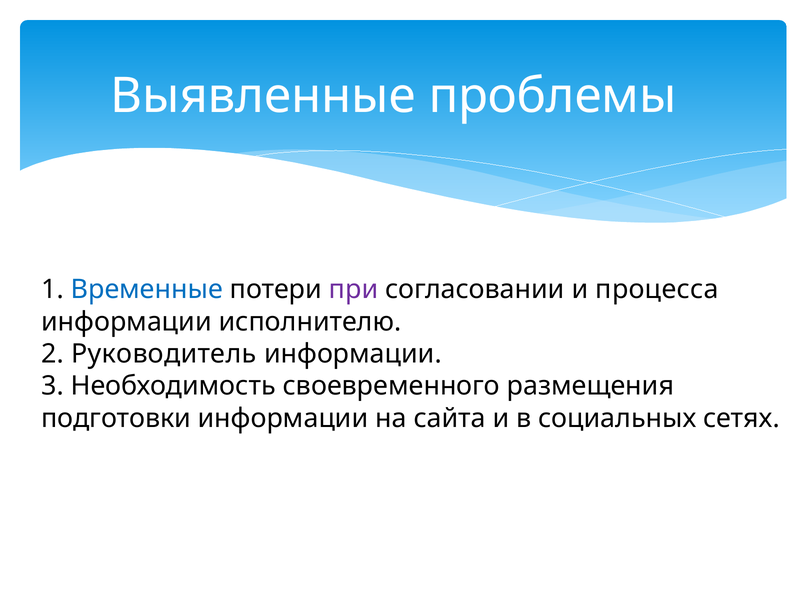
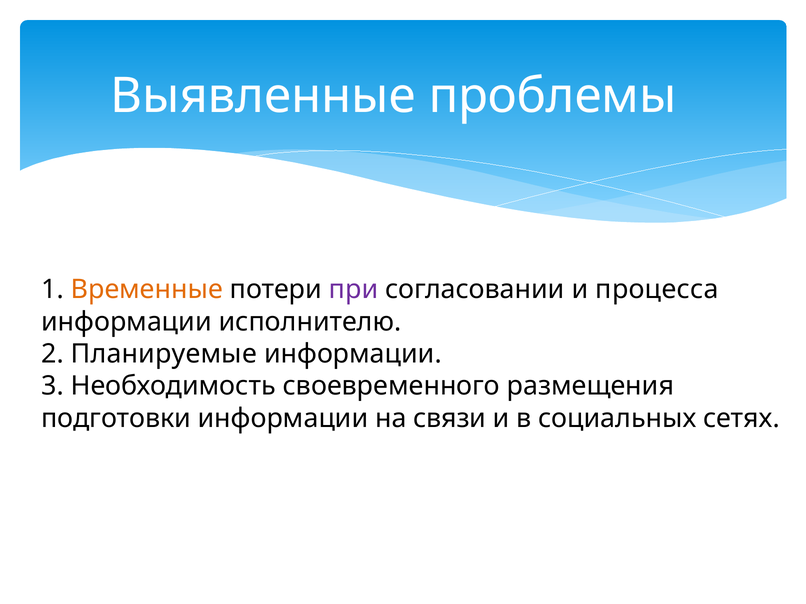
Временные colour: blue -> orange (147, 290)
Руководитель: Руководитель -> Планируемые (164, 354)
сайта: сайта -> связи (450, 419)
